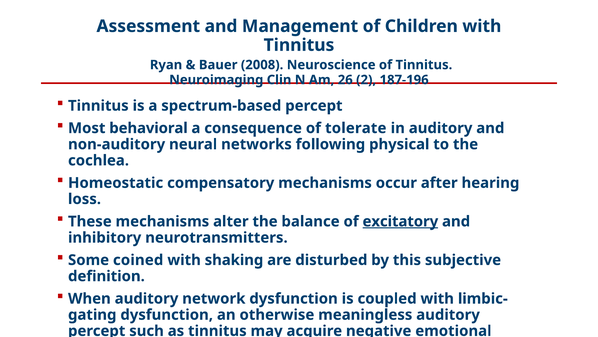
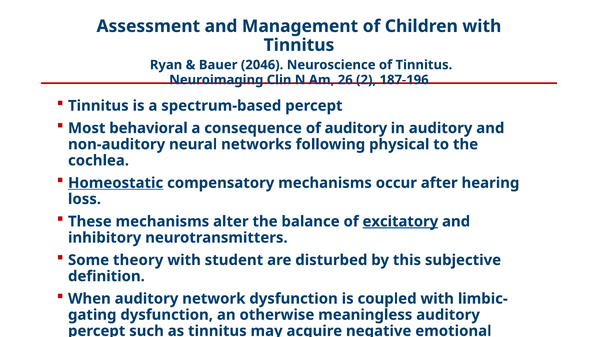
2008: 2008 -> 2046 (262, 65)
of tolerate: tolerate -> auditory (356, 128)
Homeostatic underline: none -> present (116, 183)
coined: coined -> theory (138, 260)
shaking: shaking -> student (234, 260)
